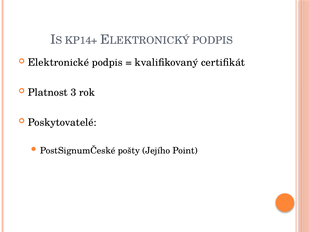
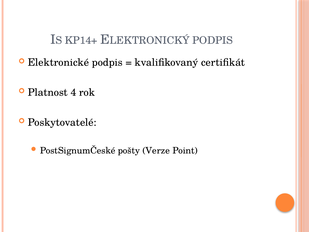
3: 3 -> 4 (73, 92)
Jejího: Jejího -> Verze (156, 150)
